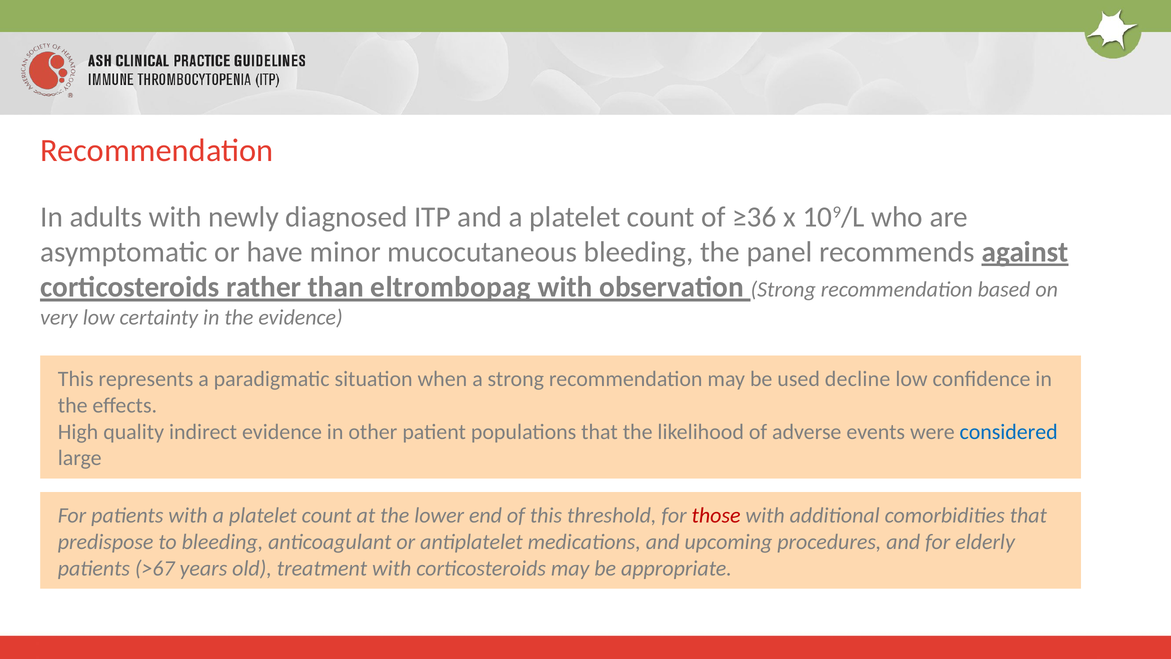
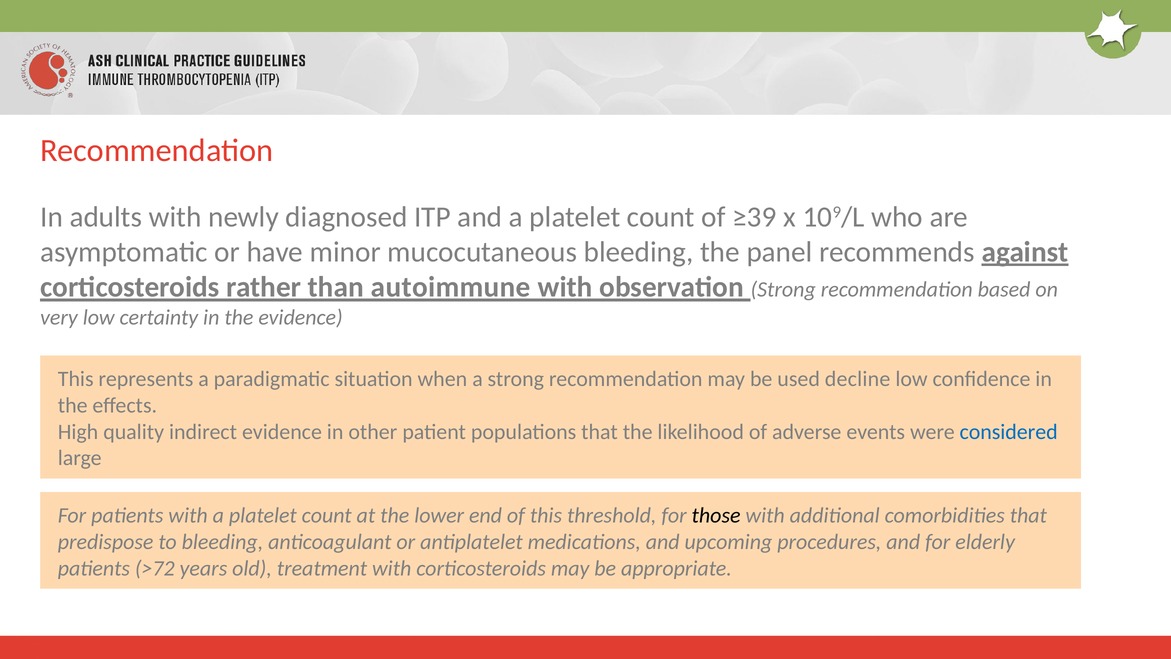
≥36: ≥36 -> ≥39 (754, 217)
eltrombopag: eltrombopag -> autoimmune (451, 287)
those colour: red -> black (716, 515)
>67: >67 -> >72 (155, 568)
